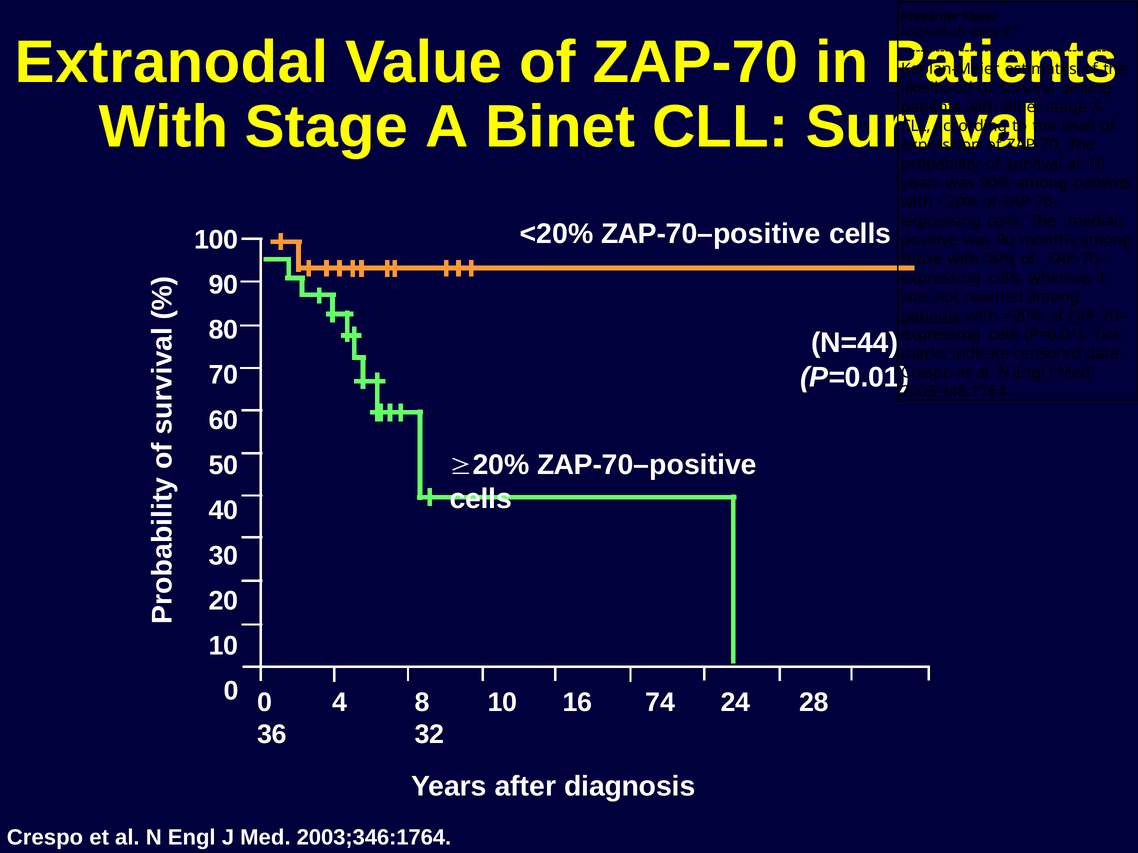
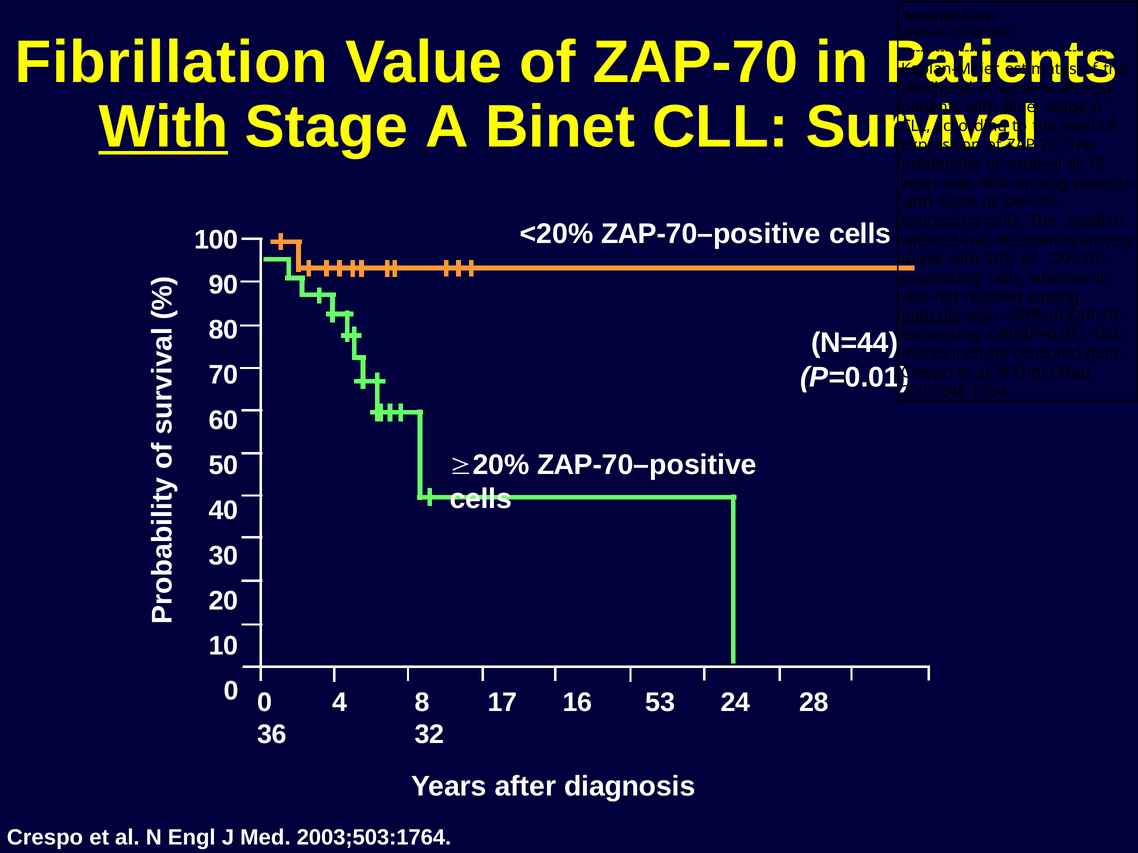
Extranodal: Extranodal -> Fibrillation (171, 62)
With underline: none -> present (163, 127)
positive: positive -> without (929, 240)
8 10: 10 -> 17 (503, 703)
74: 74 -> 53 (660, 703)
2003;346:1764: 2003;346:1764 -> 2003;503:1764 (374, 838)
